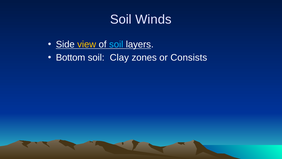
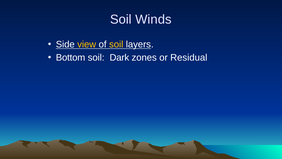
soil colour: light blue -> yellow (116, 44)
Clay: Clay -> Dark (119, 58)
Consists: Consists -> Residual (189, 58)
